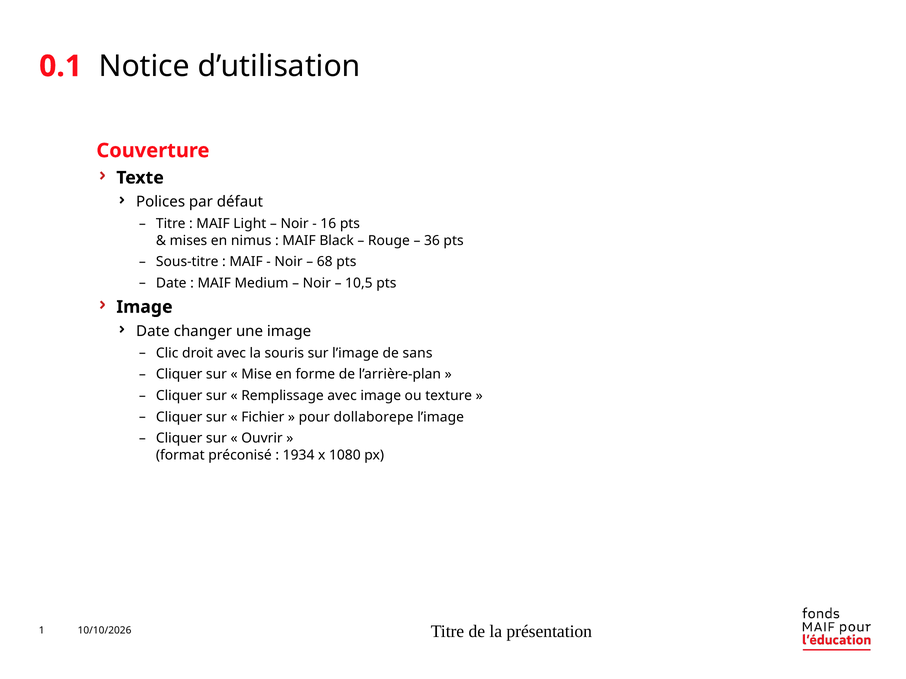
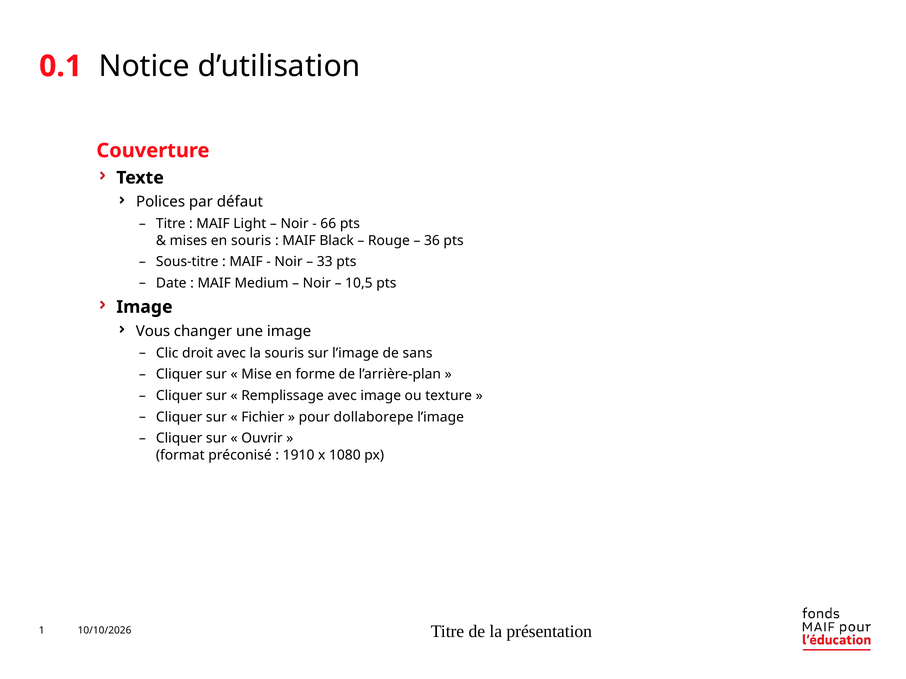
16: 16 -> 66 (328, 224)
en nimus: nimus -> souris (251, 241)
68: 68 -> 33 (325, 262)
Date: Date -> Vous (153, 331)
1934: 1934 -> 1910 (299, 455)
